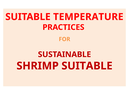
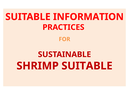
TEMPERATURE: TEMPERATURE -> INFORMATION (88, 17)
